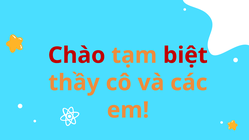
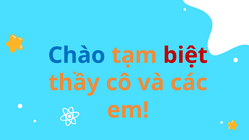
Chào colour: red -> blue (77, 55)
